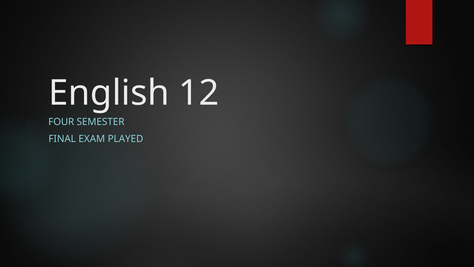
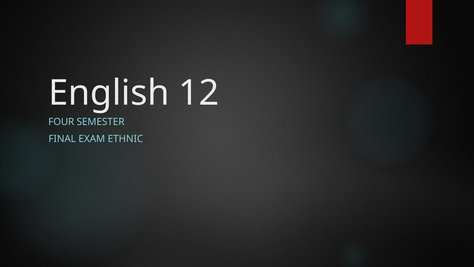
PLAYED: PLAYED -> ETHNIC (125, 139)
